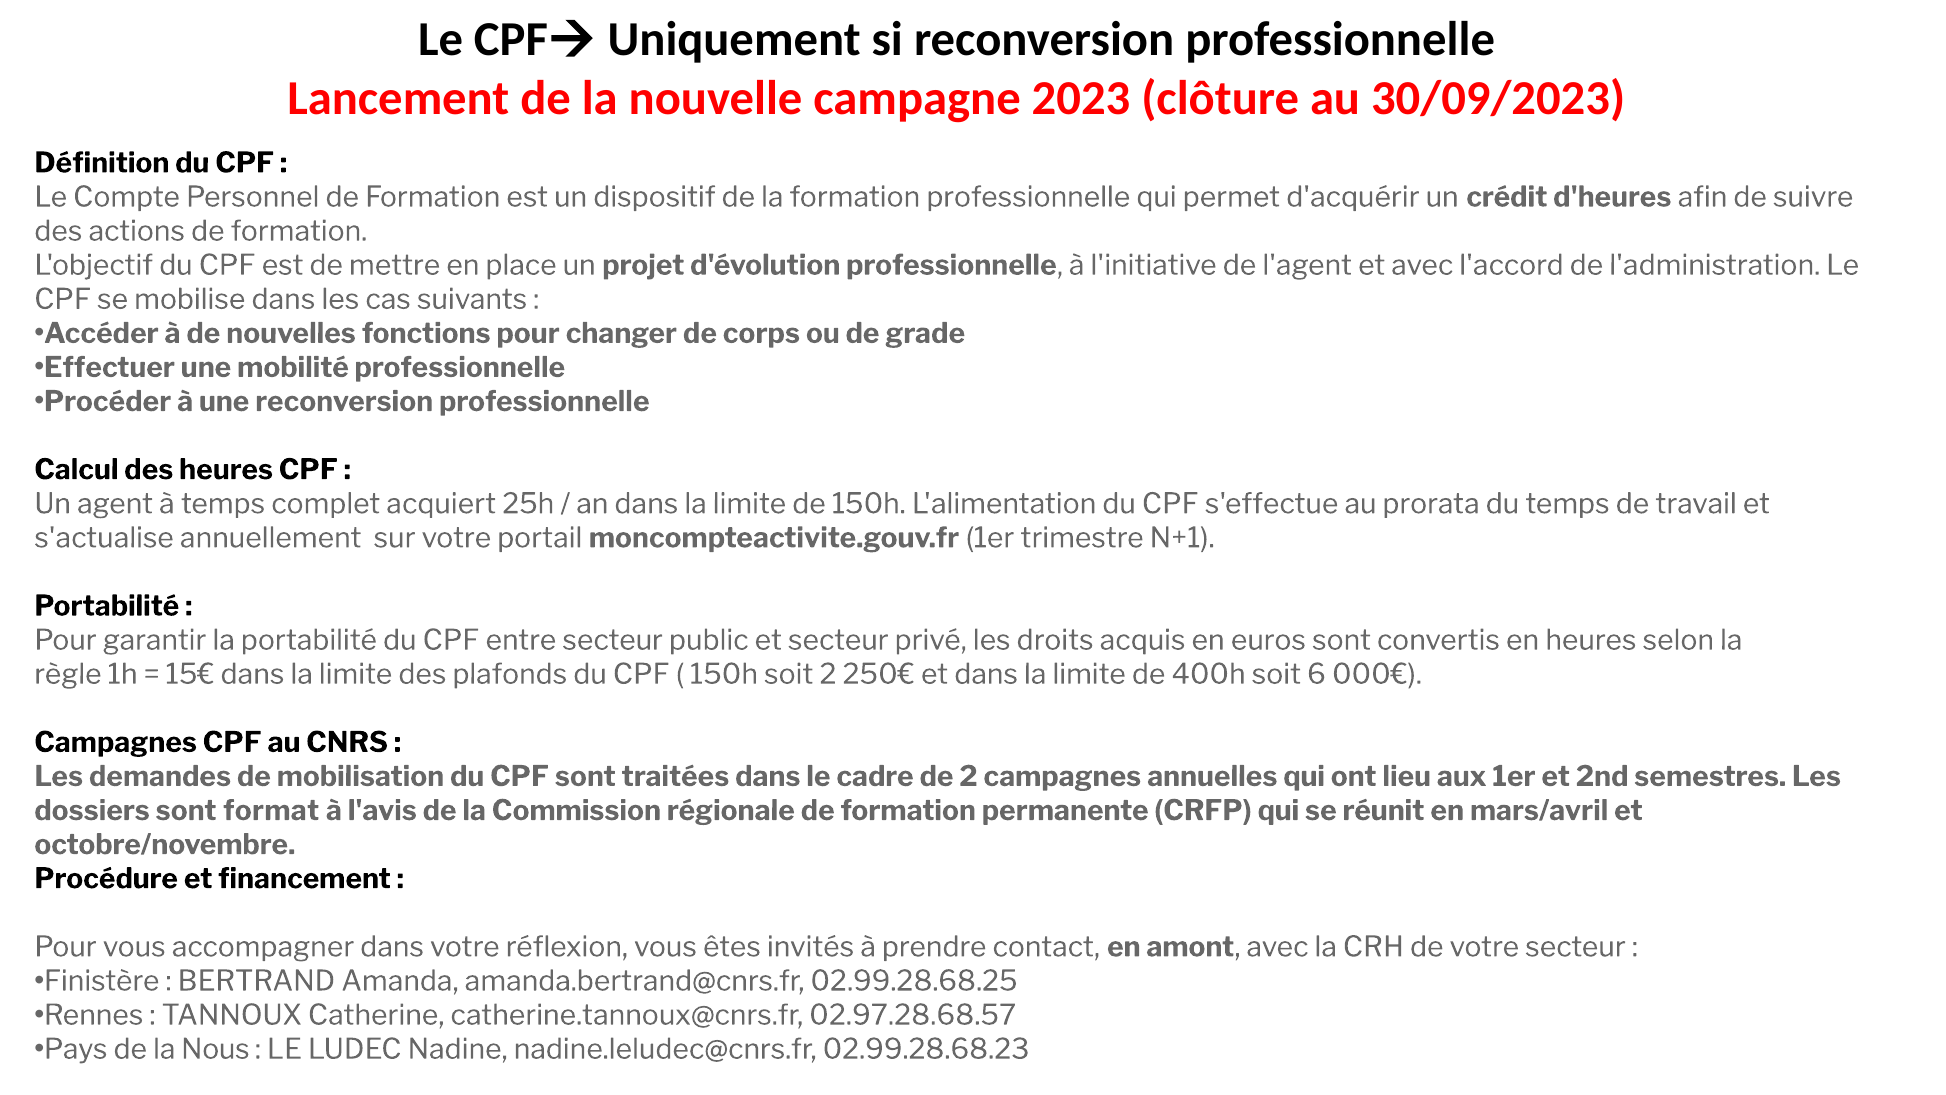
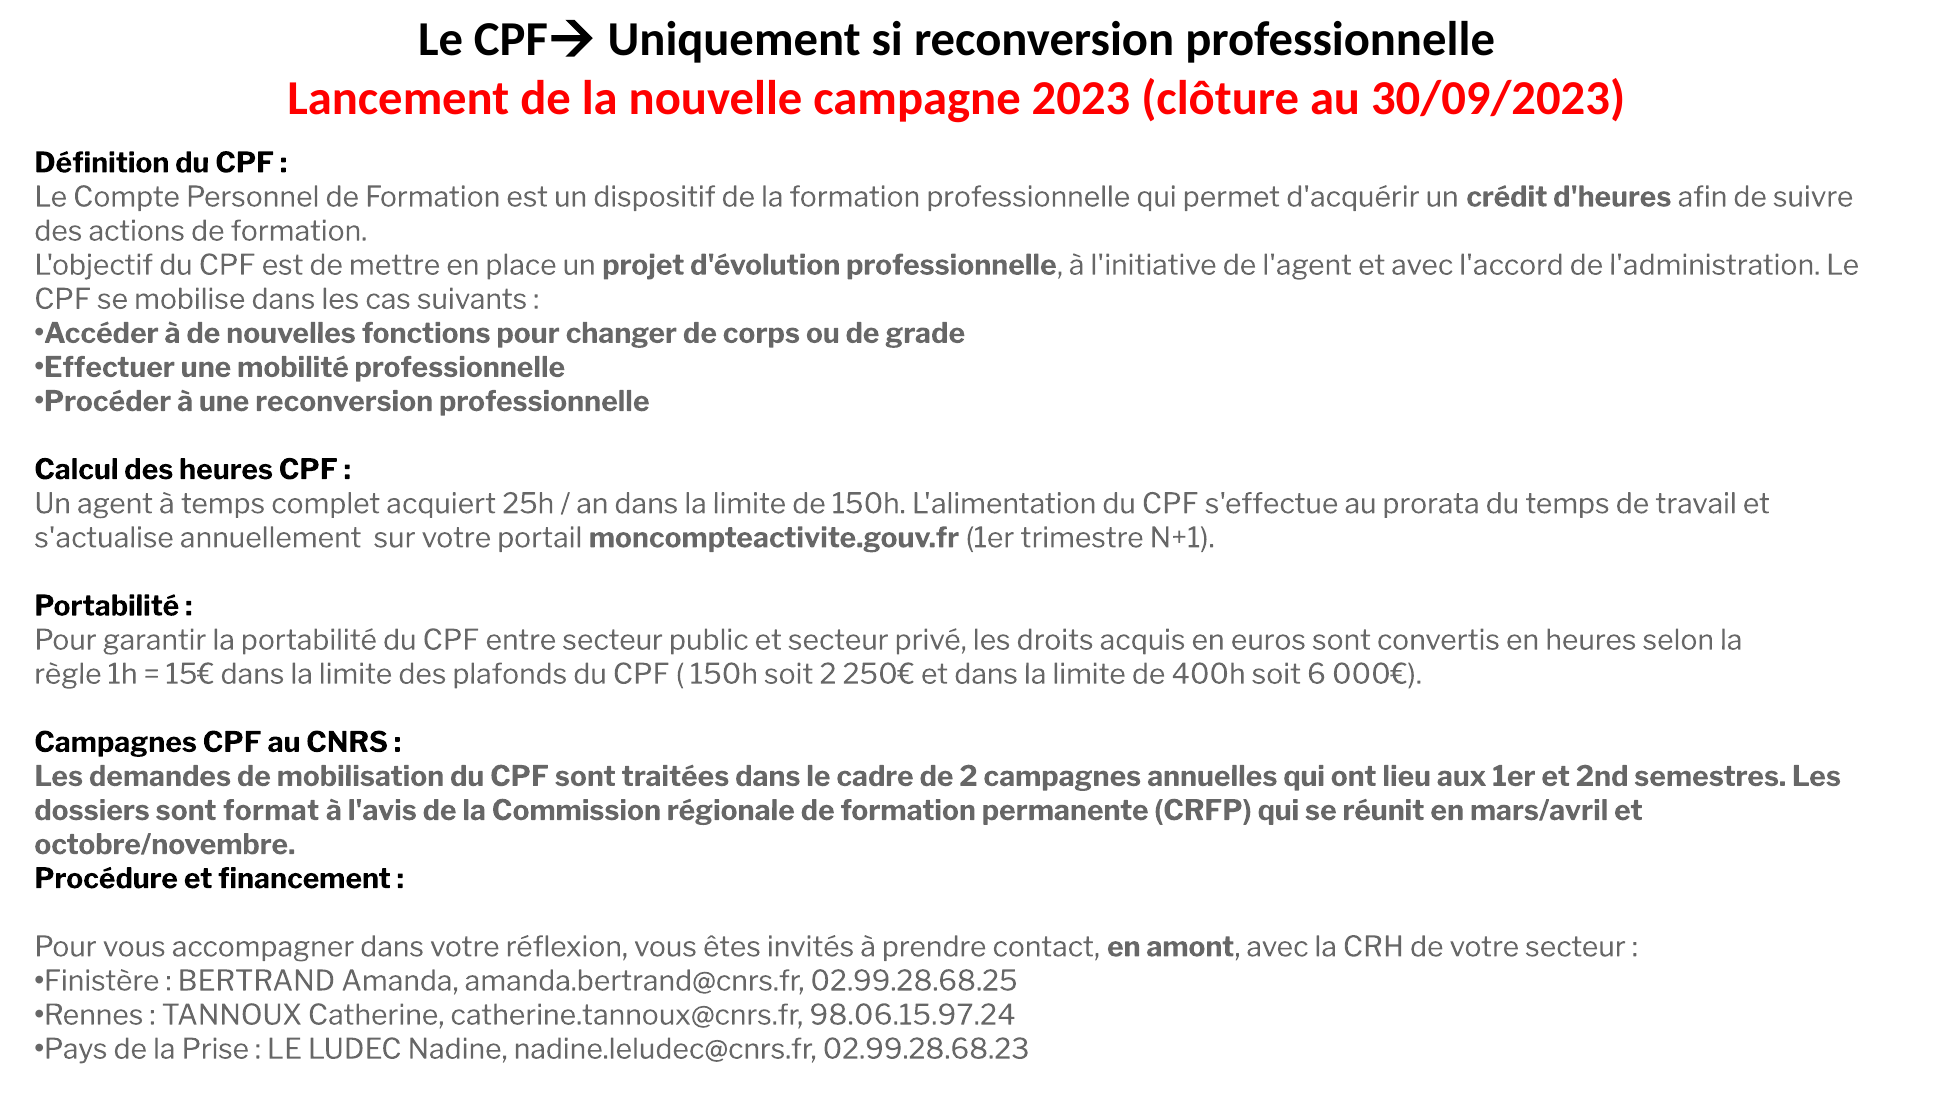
02.97.28.68.57: 02.97.28.68.57 -> 98.06.15.97.24 (913, 1015)
Nous: Nous -> Prise (215, 1049)
